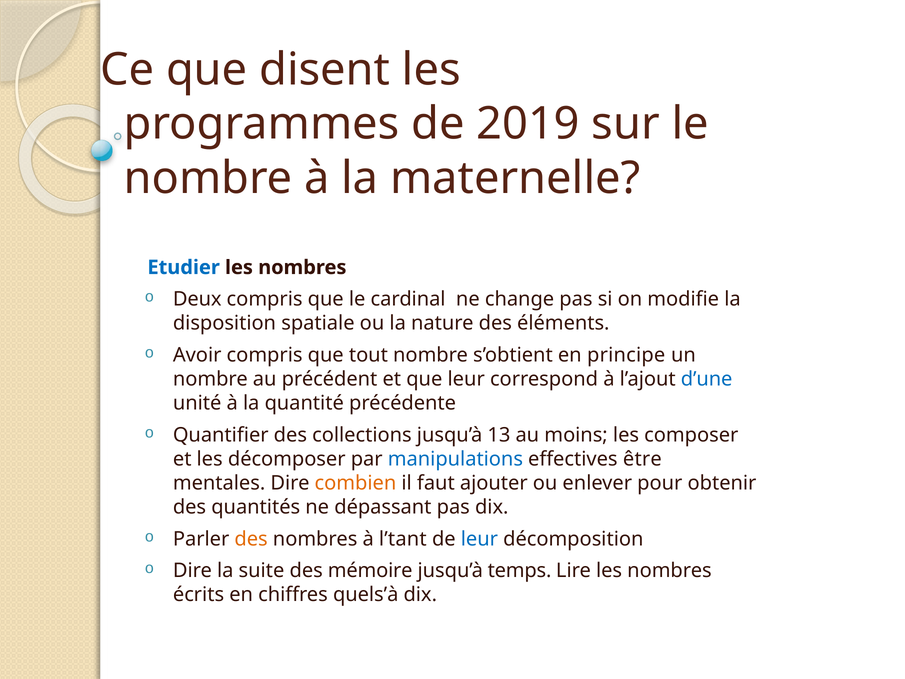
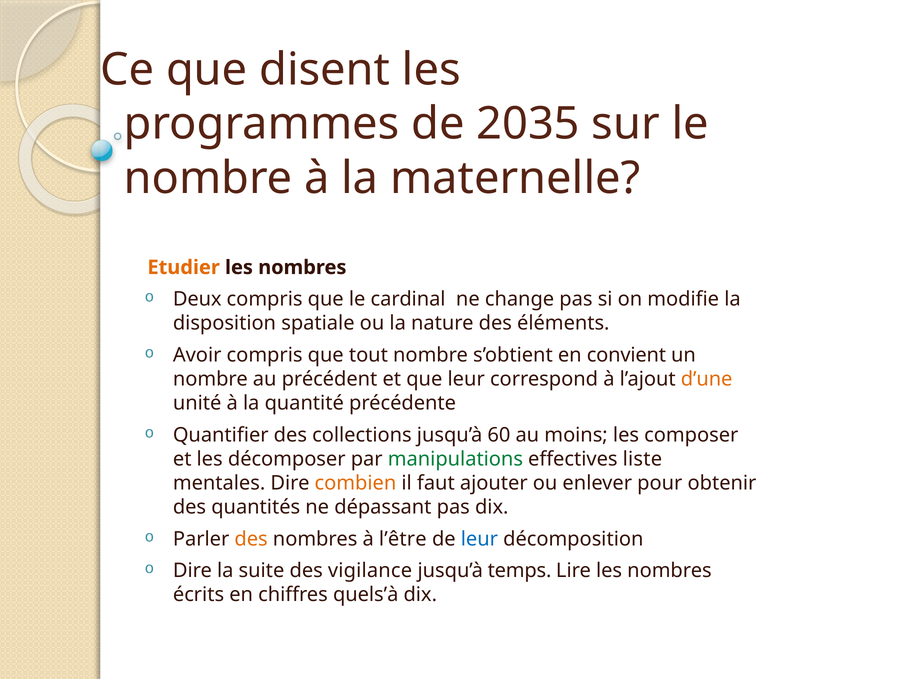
2019: 2019 -> 2035 (528, 124)
Etudier colour: blue -> orange (184, 267)
principe: principe -> convient (626, 355)
d’une colour: blue -> orange (707, 379)
13: 13 -> 60 (499, 435)
manipulations colour: blue -> green (455, 459)
être: être -> liste (642, 459)
l’tant: l’tant -> l’être (403, 539)
mémoire: mémoire -> vigilance (370, 570)
